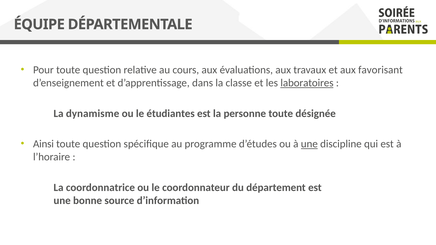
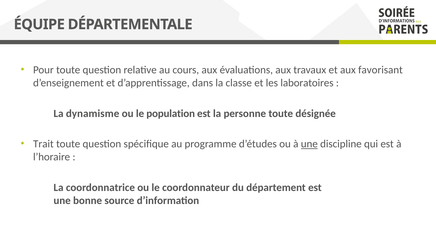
laboratoires underline: present -> none (307, 83)
étudiantes: étudiantes -> population (171, 114)
Ainsi: Ainsi -> Trait (43, 144)
